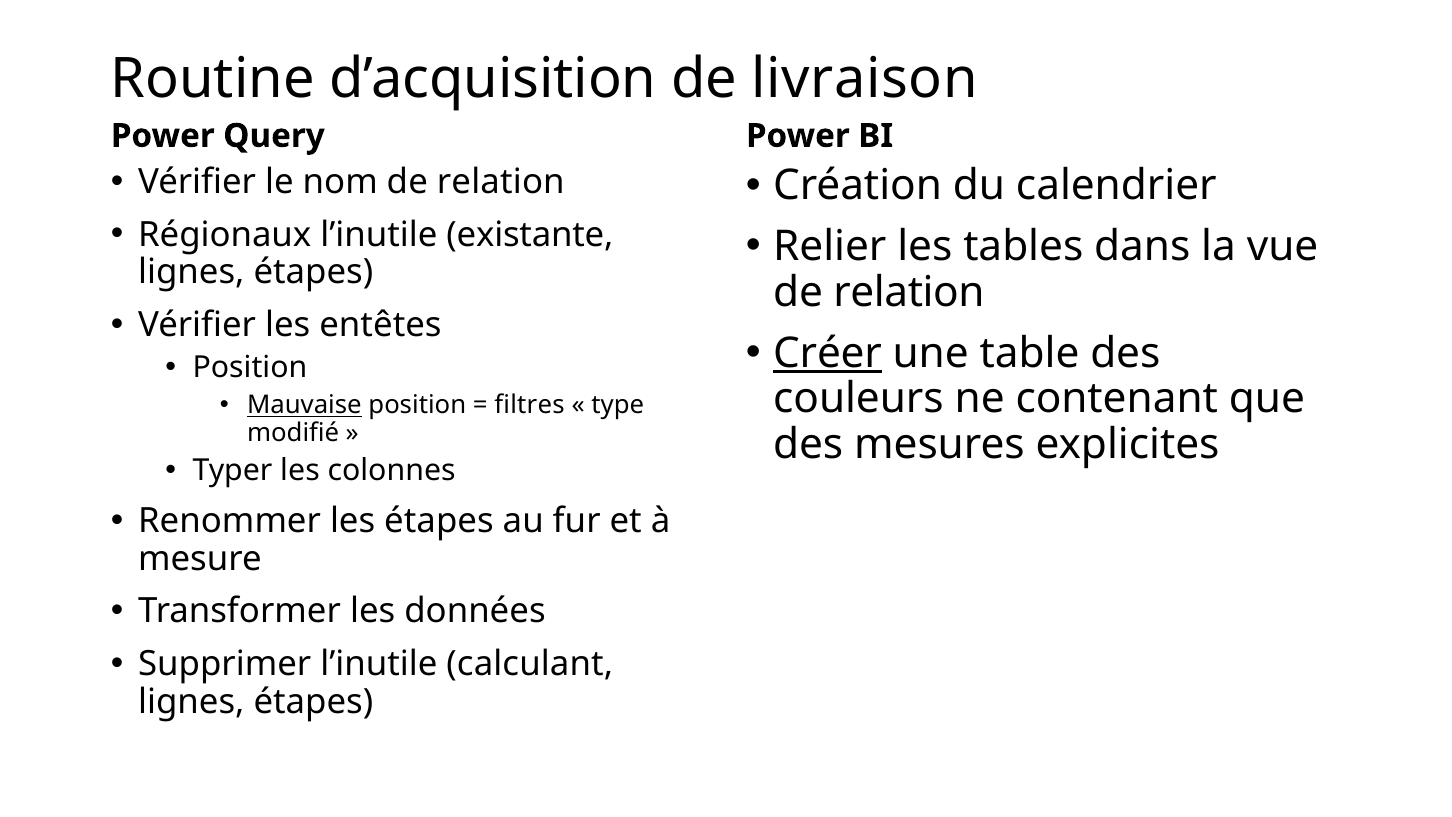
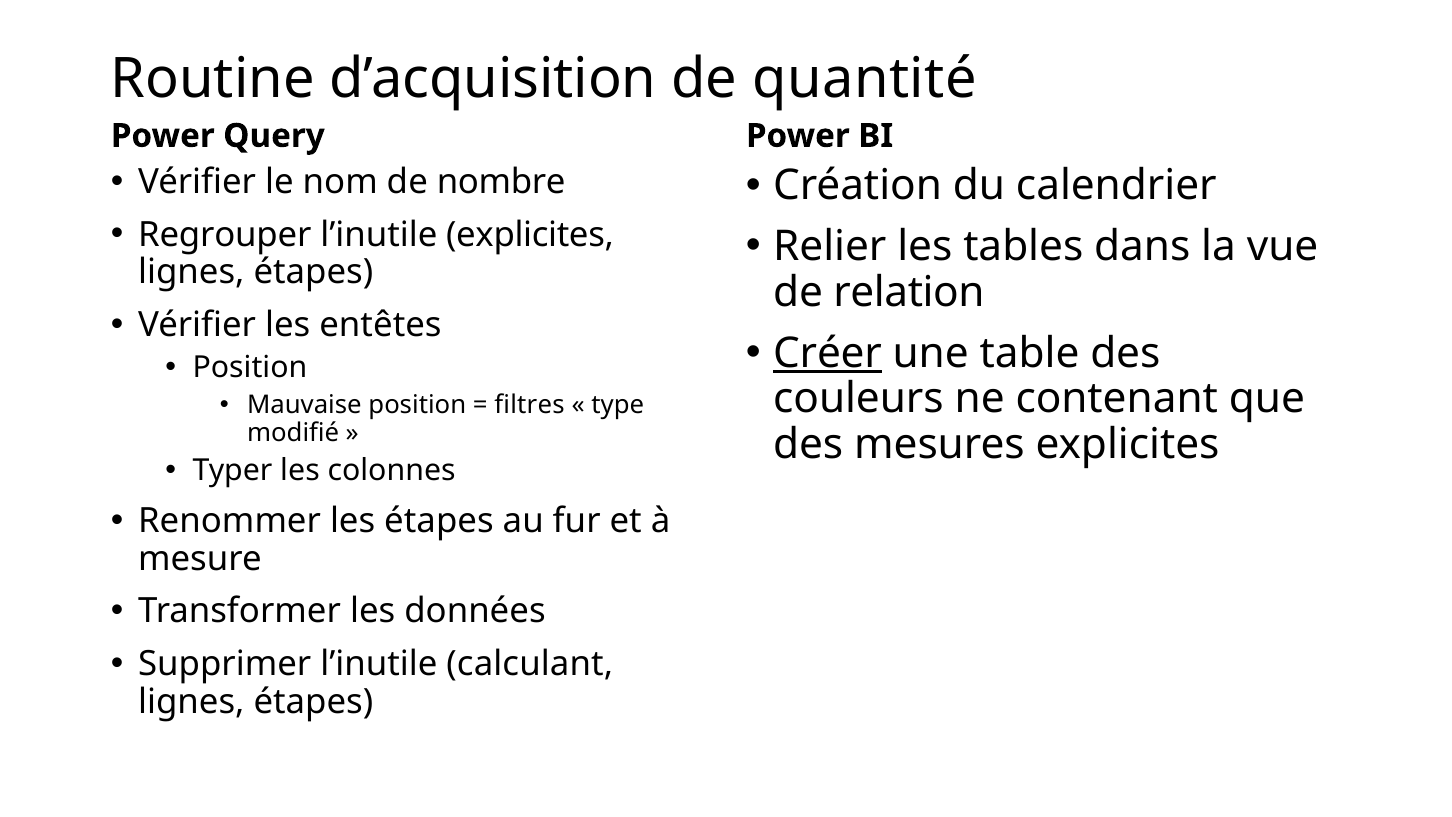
livraison: livraison -> quantité (865, 79)
nom de relation: relation -> nombre (501, 182)
Régionaux: Régionaux -> Regrouper (225, 234)
l’inutile existante: existante -> explicites (530, 234)
Mauvaise underline: present -> none (304, 405)
